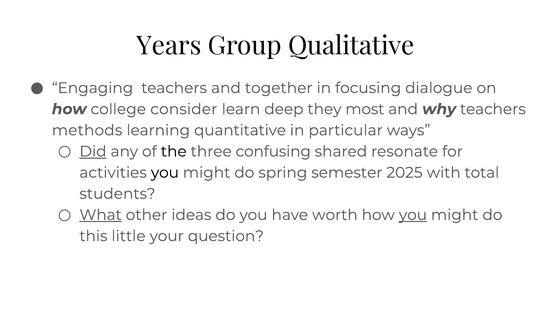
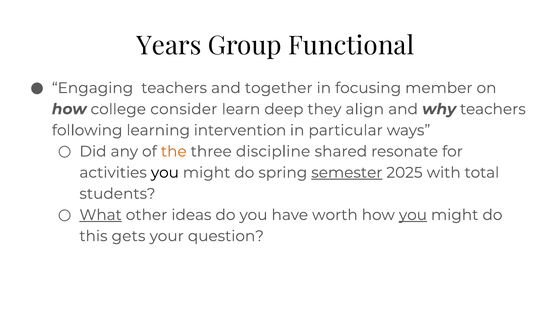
Qualitative: Qualitative -> Functional (351, 46)
dialogue: dialogue -> member (439, 88)
most: most -> align (365, 109)
methods: methods -> following (87, 130)
quantitative: quantitative -> intervention (240, 130)
Did underline: present -> none (93, 151)
the colour: black -> orange (174, 151)
confusing: confusing -> discipline (273, 151)
semester underline: none -> present (347, 173)
little: little -> gets (128, 236)
